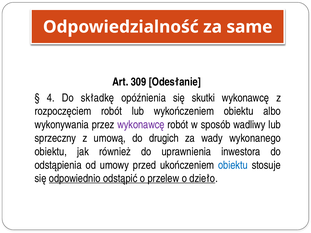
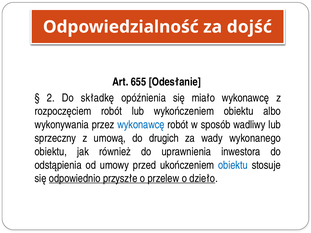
same: same -> dojść (249, 27)
309: 309 -> 655 (139, 82)
4: 4 -> 2 (51, 98)
skutki: skutki -> miało (203, 98)
wykonawcę colour: purple -> blue (141, 125)
odstąpić: odstąpić -> przyszłe (120, 179)
